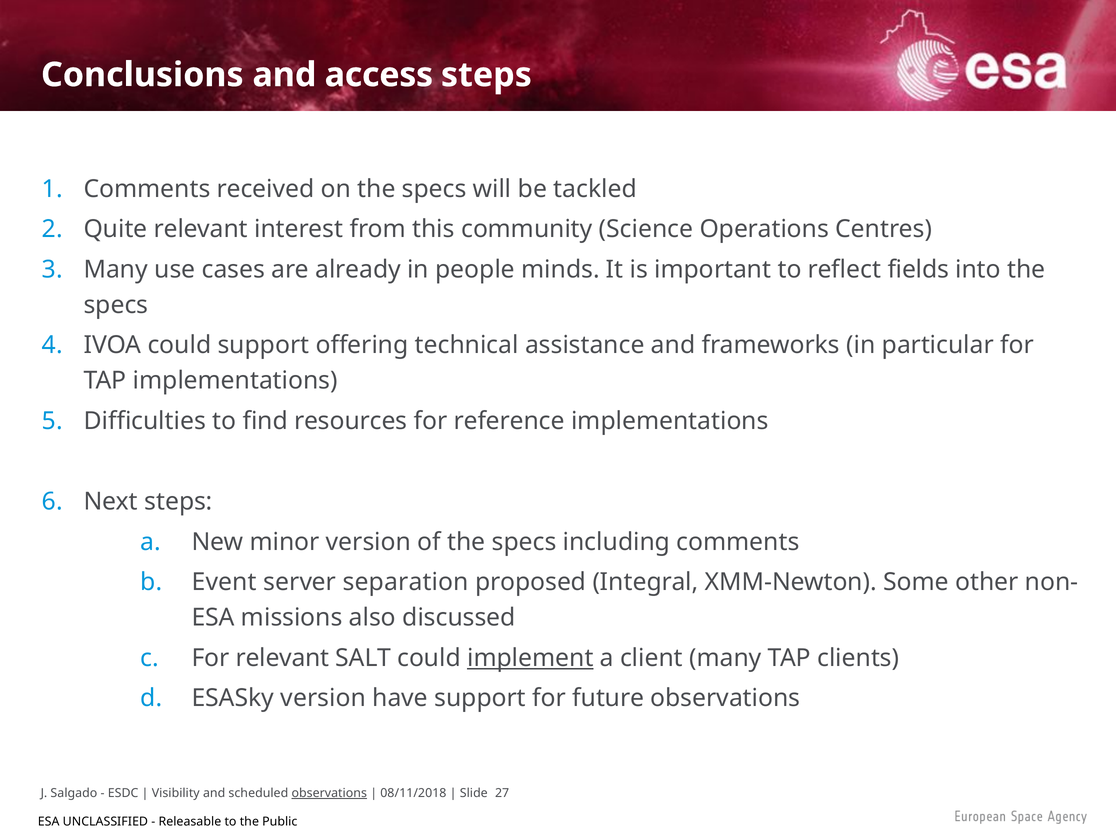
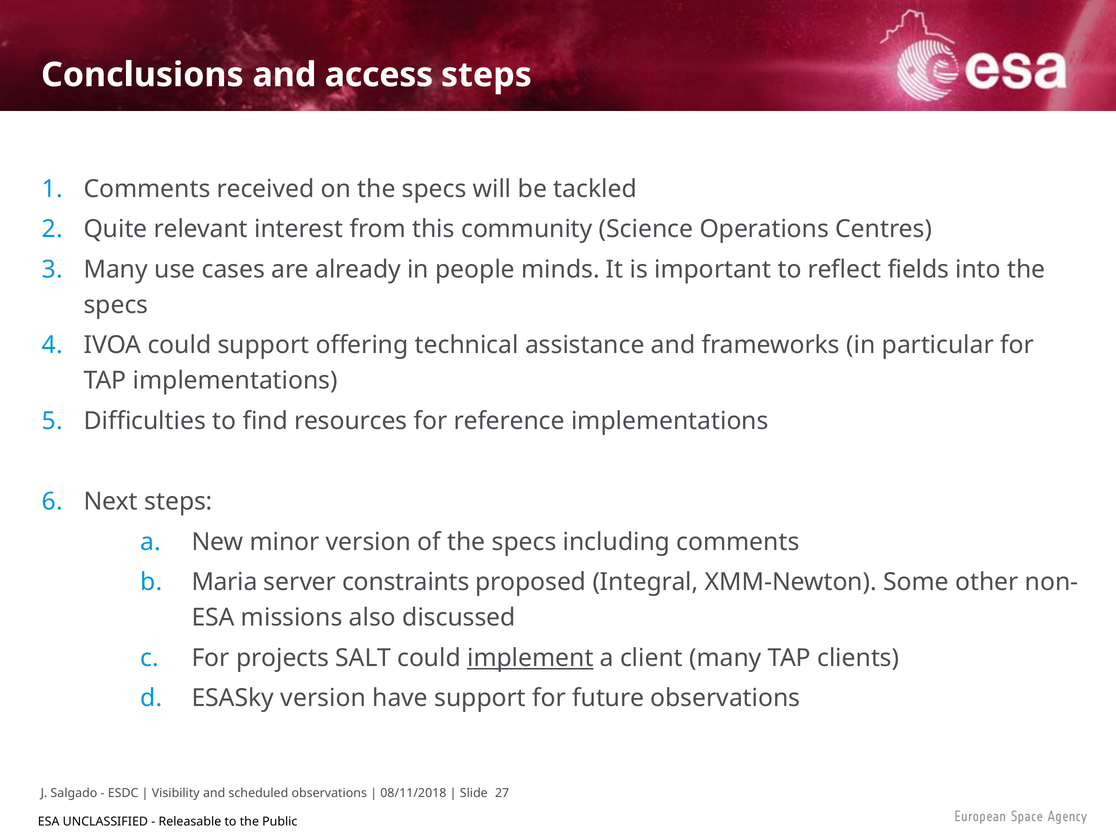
Event: Event -> Maria (224, 582)
separation: separation -> constraints (406, 582)
For relevant: relevant -> projects (282, 658)
observations underline: present -> none (329, 793)
